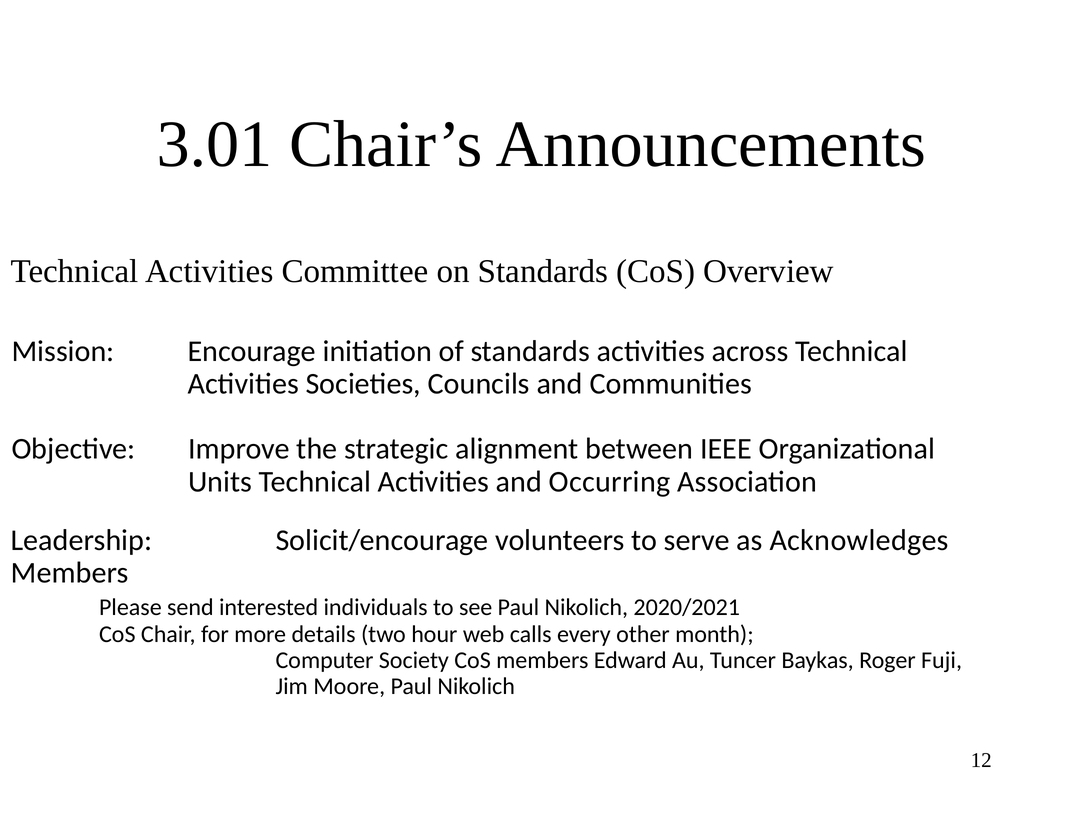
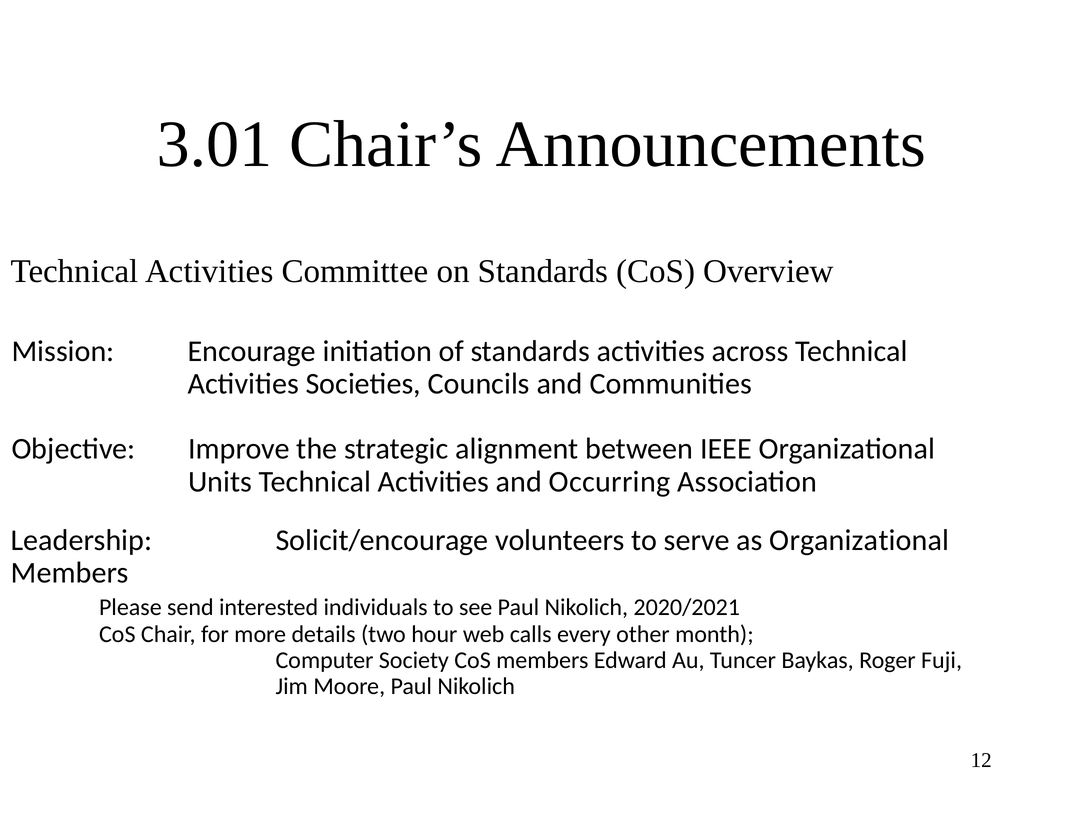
as Acknowledges: Acknowledges -> Organizational (859, 540)
